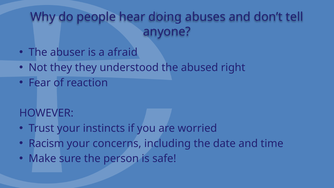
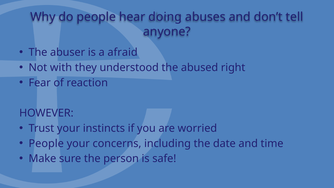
Not they: they -> with (61, 67)
Racism: Racism -> People (46, 143)
